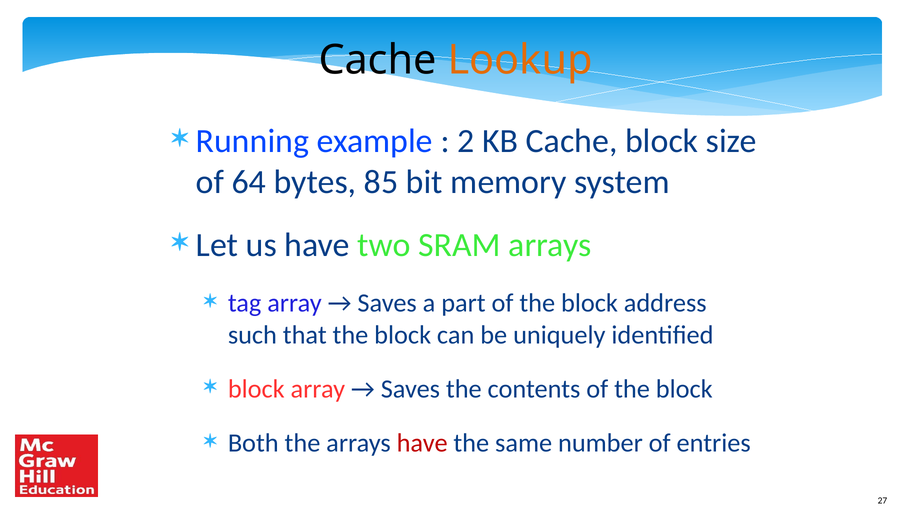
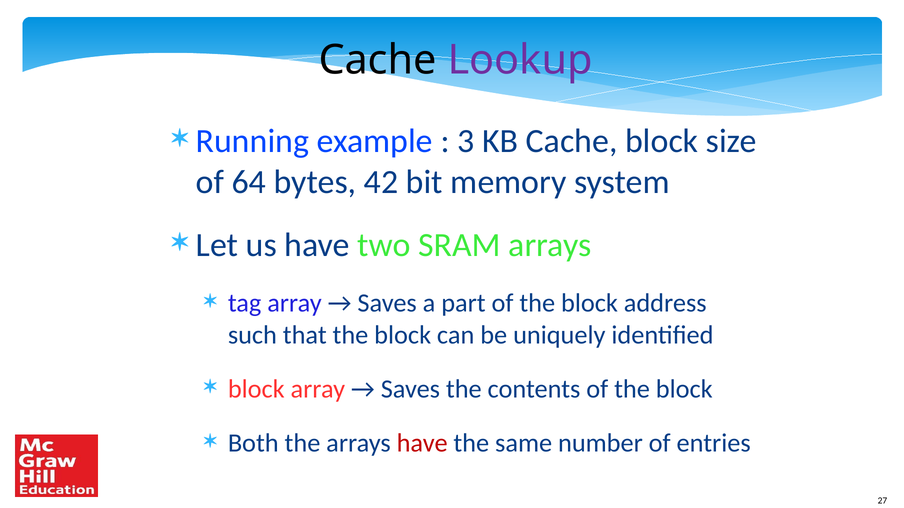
Lookup colour: orange -> purple (520, 60)
2: 2 -> 3 (466, 141)
85: 85 -> 42 (381, 182)
